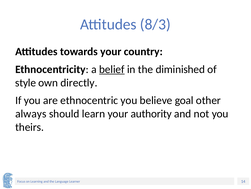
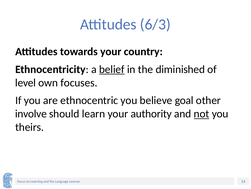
8/3: 8/3 -> 6/3 (155, 24)
style: style -> level (26, 82)
directly: directly -> focuses (79, 82)
always: always -> involve (31, 113)
not underline: none -> present (202, 113)
